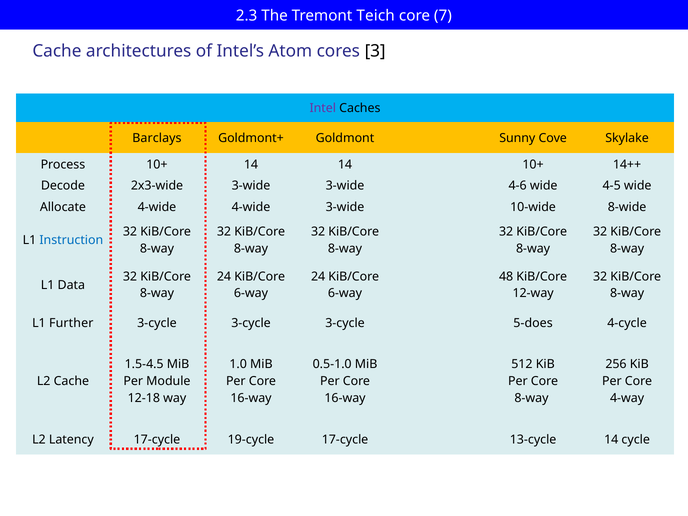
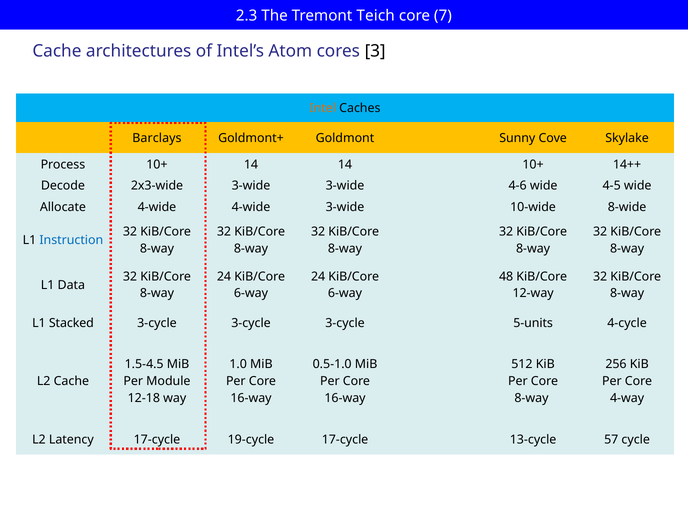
Intel colour: purple -> orange (323, 108)
Further: Further -> Stacked (71, 323)
5-does: 5-does -> 5-units (533, 323)
13-cycle 14: 14 -> 57 (611, 439)
